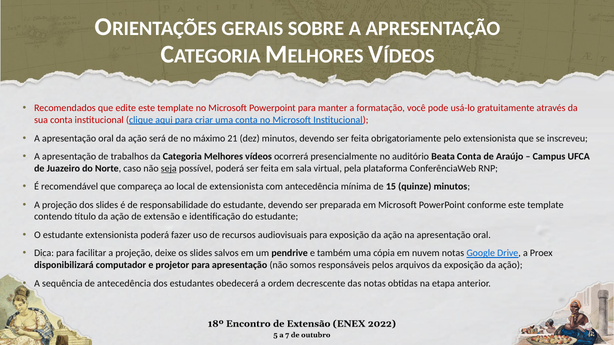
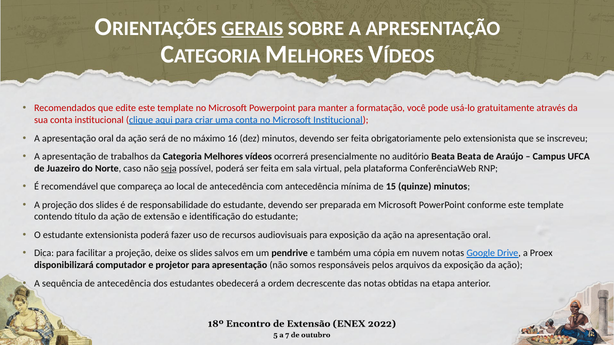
GERAIS underline: none -> present (252, 28)
21: 21 -> 16 (232, 139)
Beata Conta: Conta -> Beata (469, 157)
local de extensionista: extensionista -> antecedência (237, 187)
